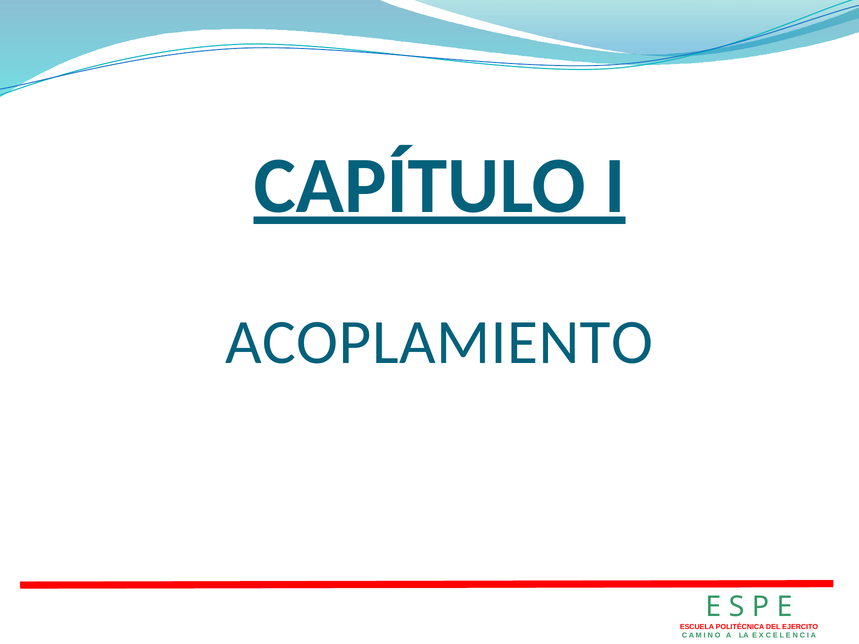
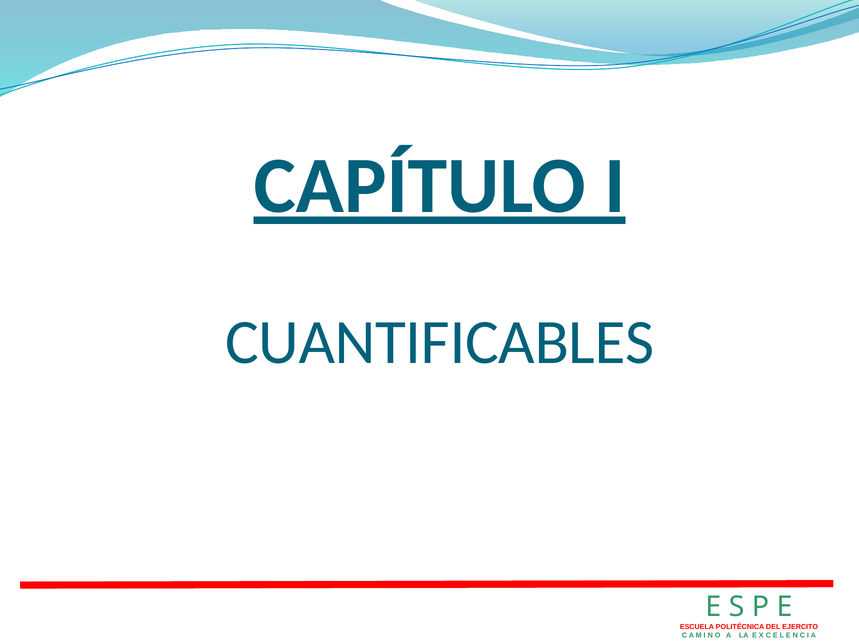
ACOPLAMIENTO: ACOPLAMIENTO -> CUANTIFICABLES (440, 342)
